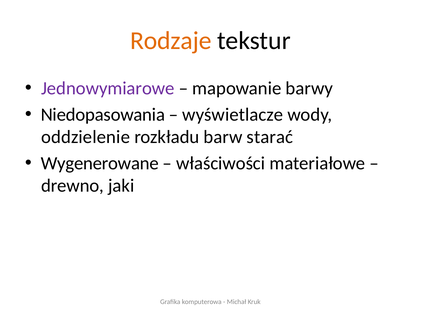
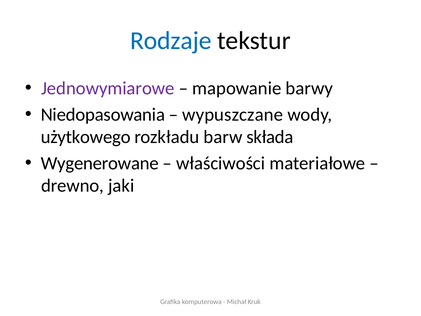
Rodzaje colour: orange -> blue (171, 41)
wyświetlacze: wyświetlacze -> wypuszczane (233, 115)
oddzielenie: oddzielenie -> użytkowego (86, 137)
starać: starać -> składa (270, 137)
